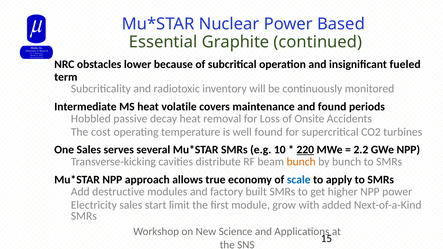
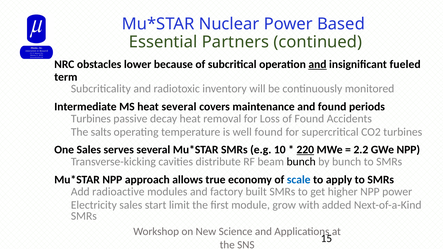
Graphite: Graphite -> Partners (235, 42)
and underline: none -> present (317, 64)
heat volatile: volatile -> several (179, 107)
Hobbled: Hobbled -> Turbines (91, 119)
of Onsite: Onsite -> Found (309, 119)
cost: cost -> salts (101, 132)
bunch colour: orange -> black (301, 162)
destructive: destructive -> radioactive (118, 192)
